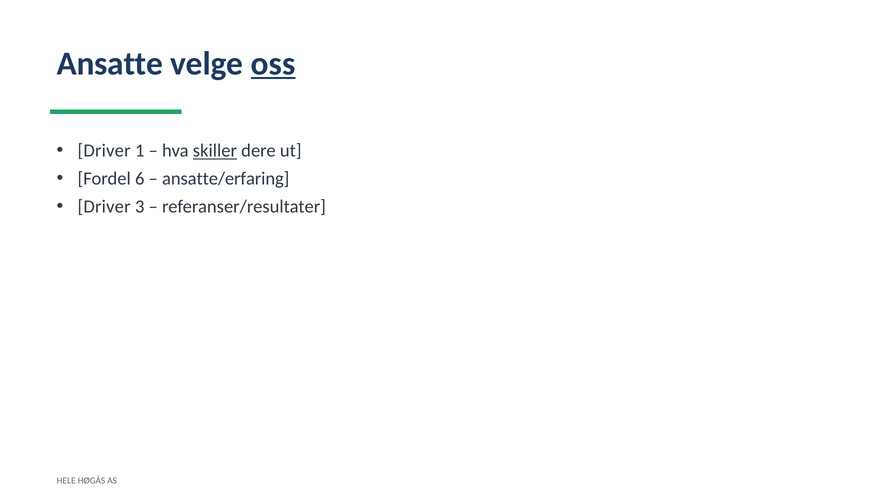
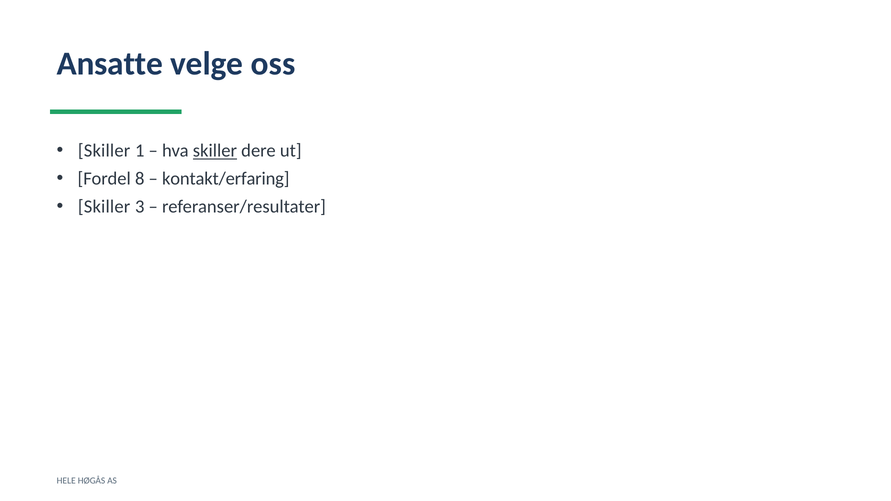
oss underline: present -> none (273, 64)
Driver: Driver -> Skiller (104, 151)
6: 6 -> 8 (140, 179)
ansatte/erfaring: ansatte/erfaring -> kontakt/erfaring (226, 179)
Driver: Driver -> Skiller (104, 207)
